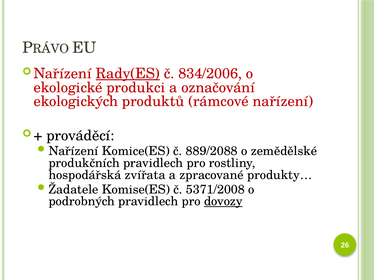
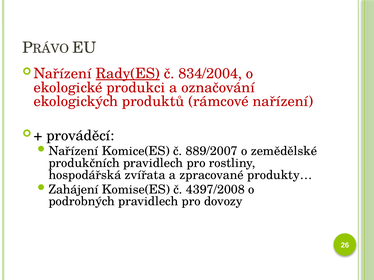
834/2006: 834/2006 -> 834/2004 (210, 74)
889/2088: 889/2088 -> 889/2007 (212, 151)
Žadatele: Žadatele -> Zahájení (74, 190)
5371/2008: 5371/2008 -> 4397/2008 (215, 190)
dovozy underline: present -> none (223, 202)
